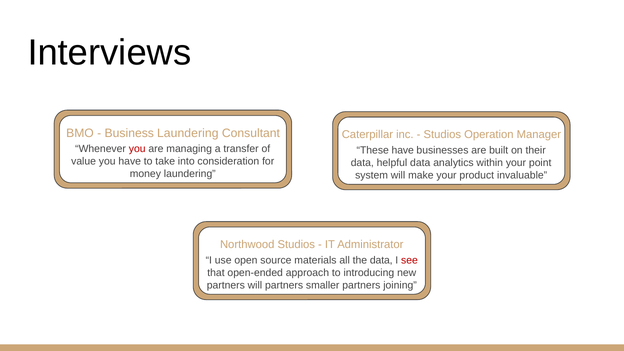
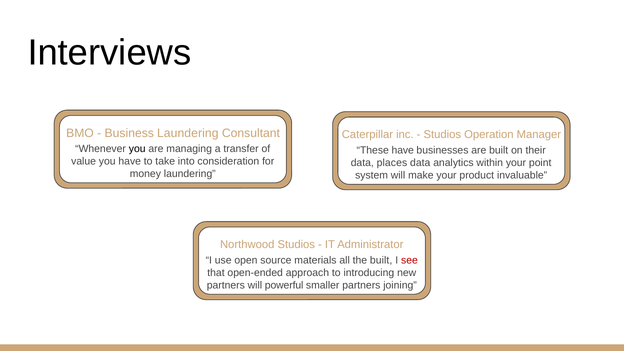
you colour: red -> black (137, 149)
helpful: helpful -> places (392, 163)
the data: data -> built (381, 260)
will partners: partners -> powerful (284, 285)
